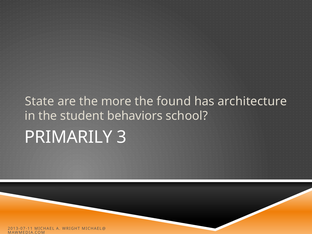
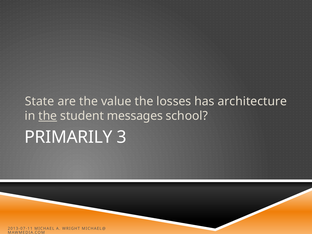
more: more -> value (116, 101)
found: found -> losses (174, 101)
the underline: none -> present (48, 116)
behaviors: behaviors -> messages (135, 116)
